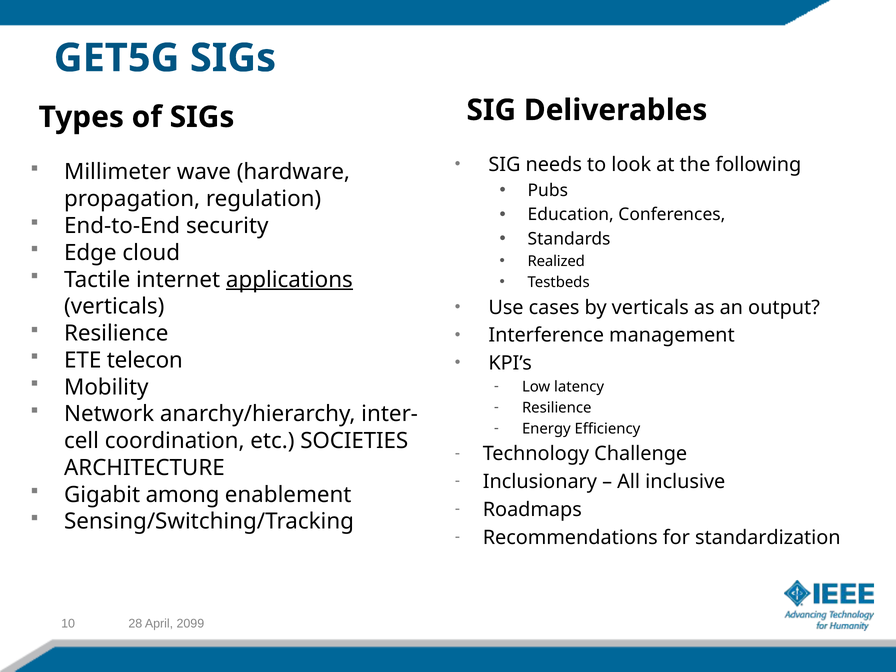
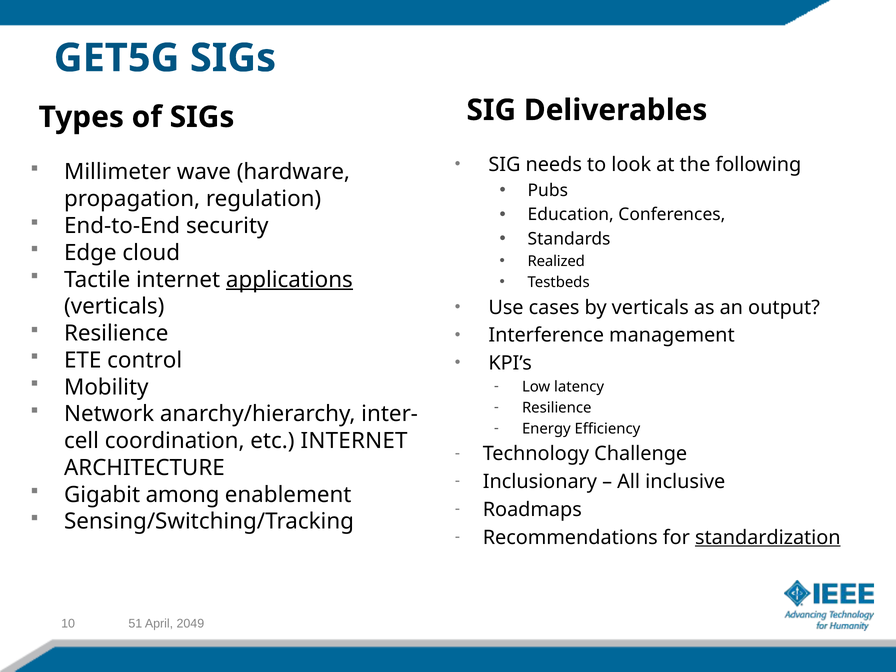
telecon: telecon -> control (145, 360)
etc SOCIETIES: SOCIETIES -> INTERNET (354, 441)
standardization underline: none -> present (768, 537)
28: 28 -> 51 (135, 624)
2099: 2099 -> 2049 (190, 624)
